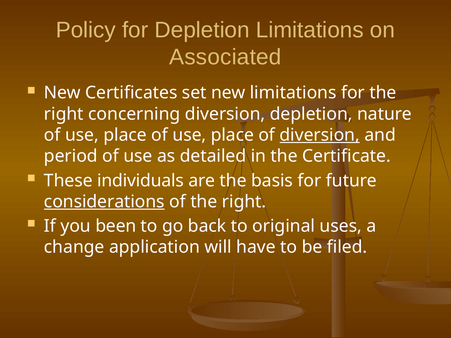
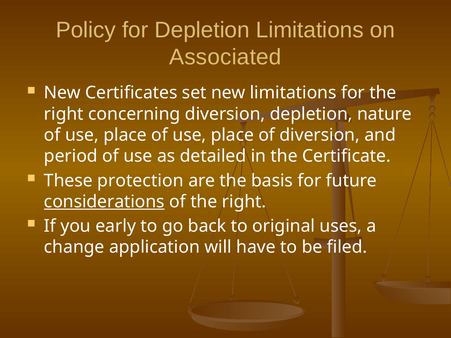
diversion underline: present -> none (320, 135)
individuals: individuals -> protection (140, 181)
been: been -> early (116, 226)
